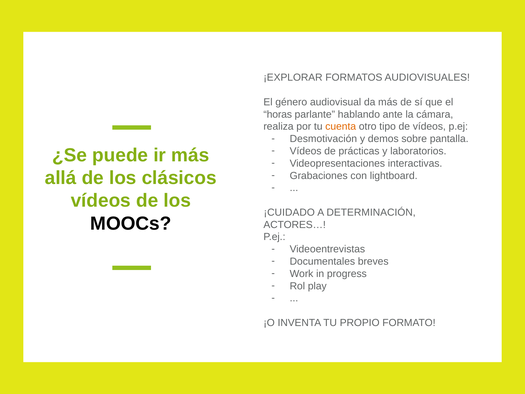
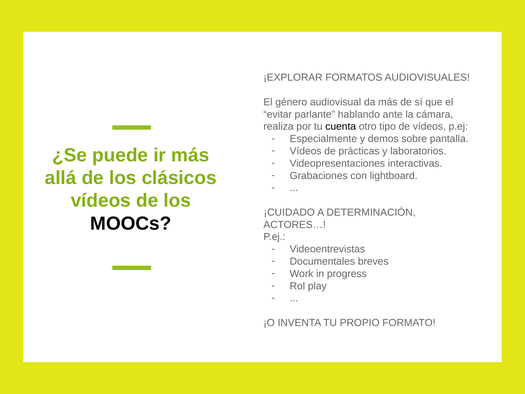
horas: horas -> evitar (278, 114)
cuenta colour: orange -> black (341, 126)
Desmotivación: Desmotivación -> Especialmente (323, 139)
